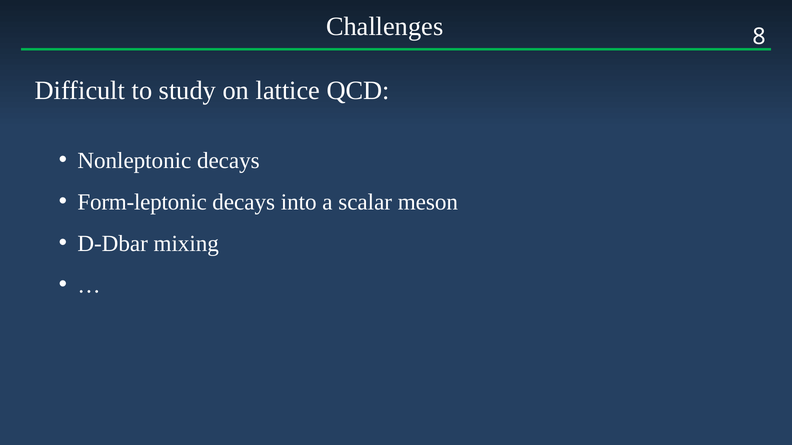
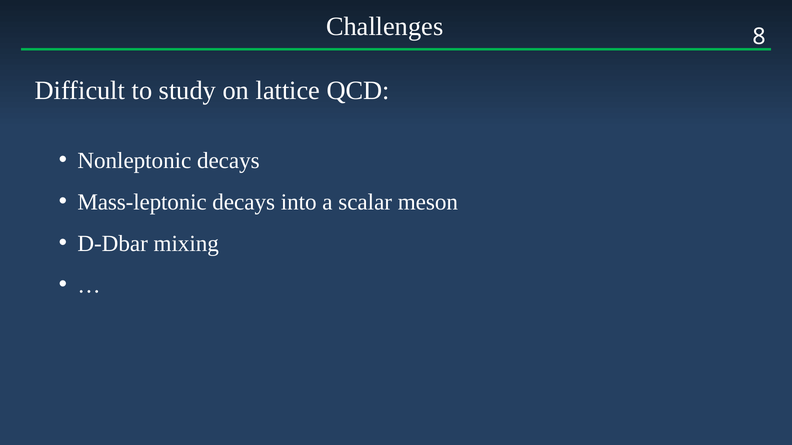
Form-leptonic: Form-leptonic -> Mass-leptonic (142, 202)
